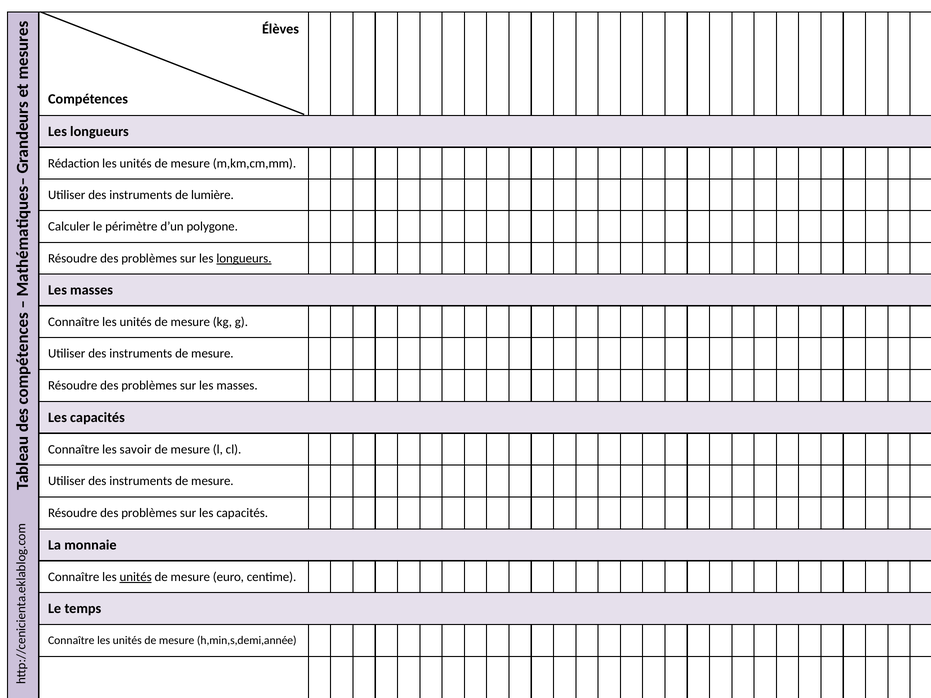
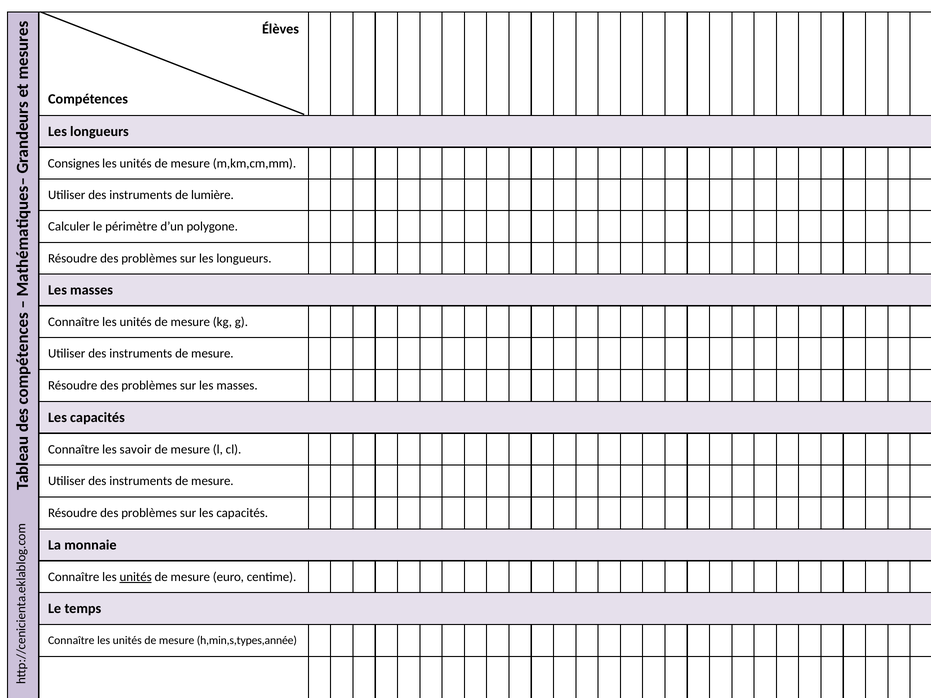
Rédaction: Rédaction -> Consignes (74, 163)
longueurs underline: present -> none (244, 258)
h,min,s,demi,année: h,min,s,demi,année -> h,min,s,types,année (247, 641)
